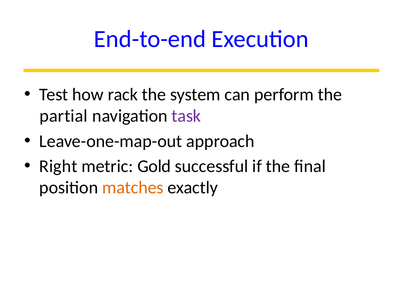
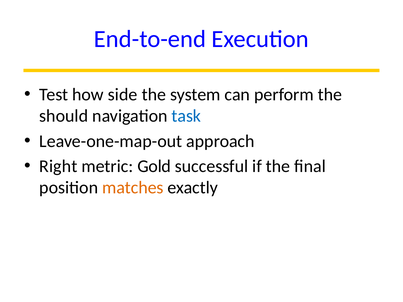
rack: rack -> side (123, 95)
partial: partial -> should (64, 116)
task colour: purple -> blue (186, 116)
